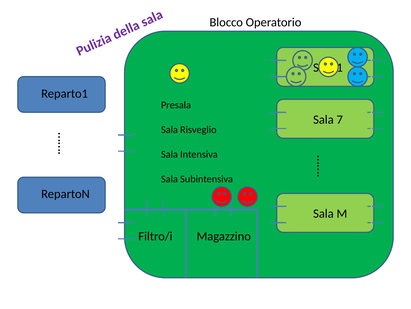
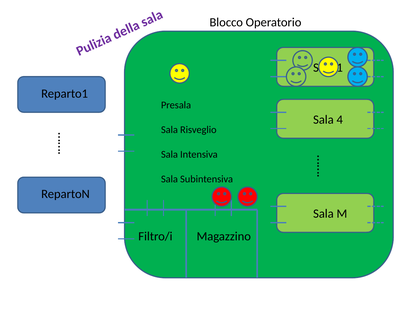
7: 7 -> 4 (340, 119)
